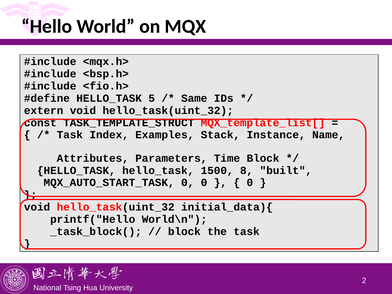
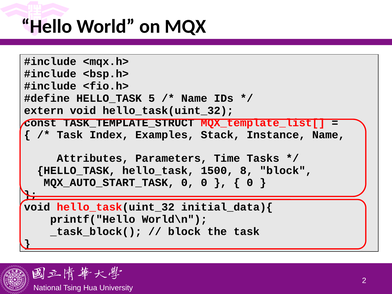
Same: Same -> Name (194, 98)
Time Block: Block -> Tasks (263, 158)
8 built: built -> block (286, 170)
